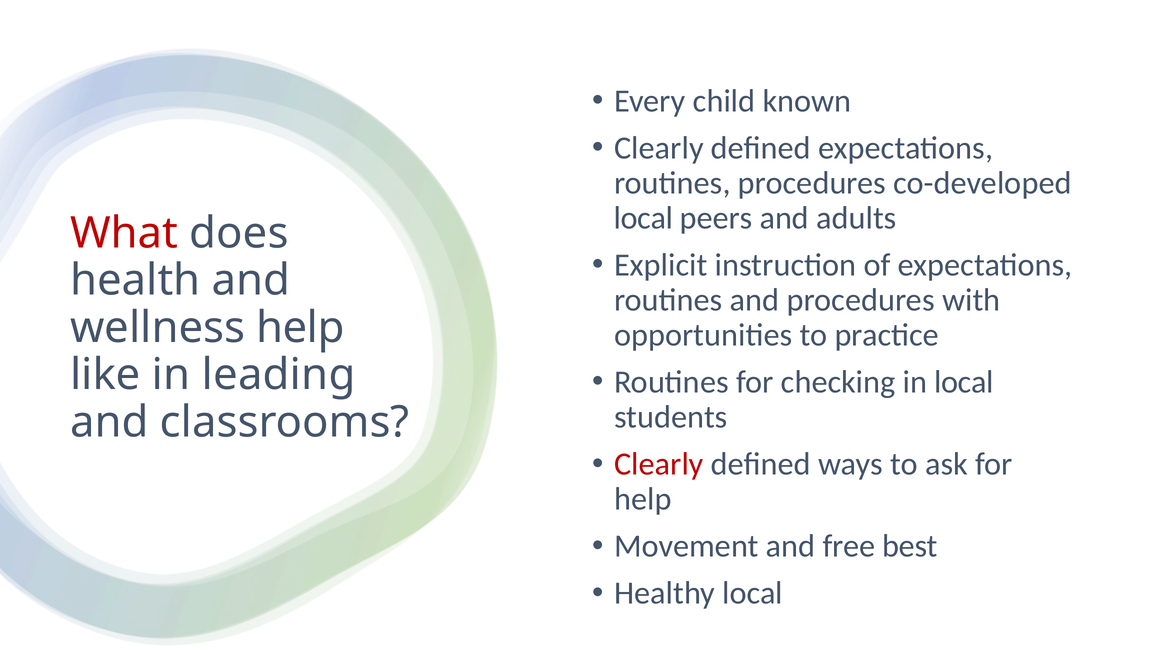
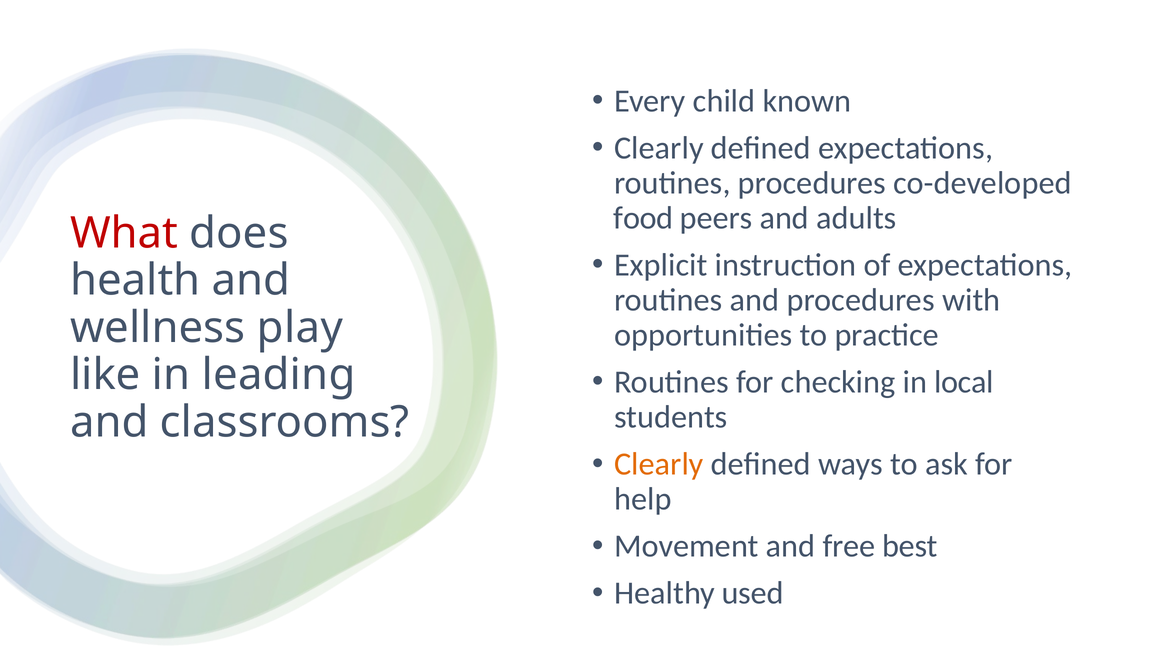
local: local -> food (643, 218)
wellness help: help -> play (300, 328)
Clearly colour: red -> orange (659, 464)
Healthy local: local -> used (753, 594)
